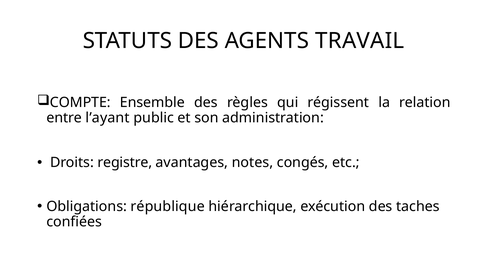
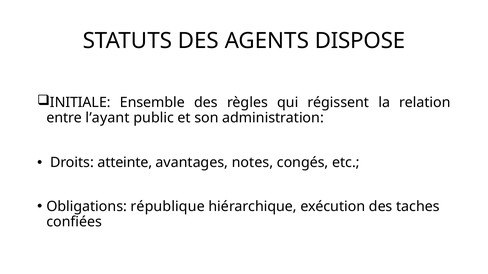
TRAVAIL: TRAVAIL -> DISPOSE (360, 41)
COMPTE: COMPTE -> INITIALE (80, 103)
registre: registre -> atteinte (125, 163)
